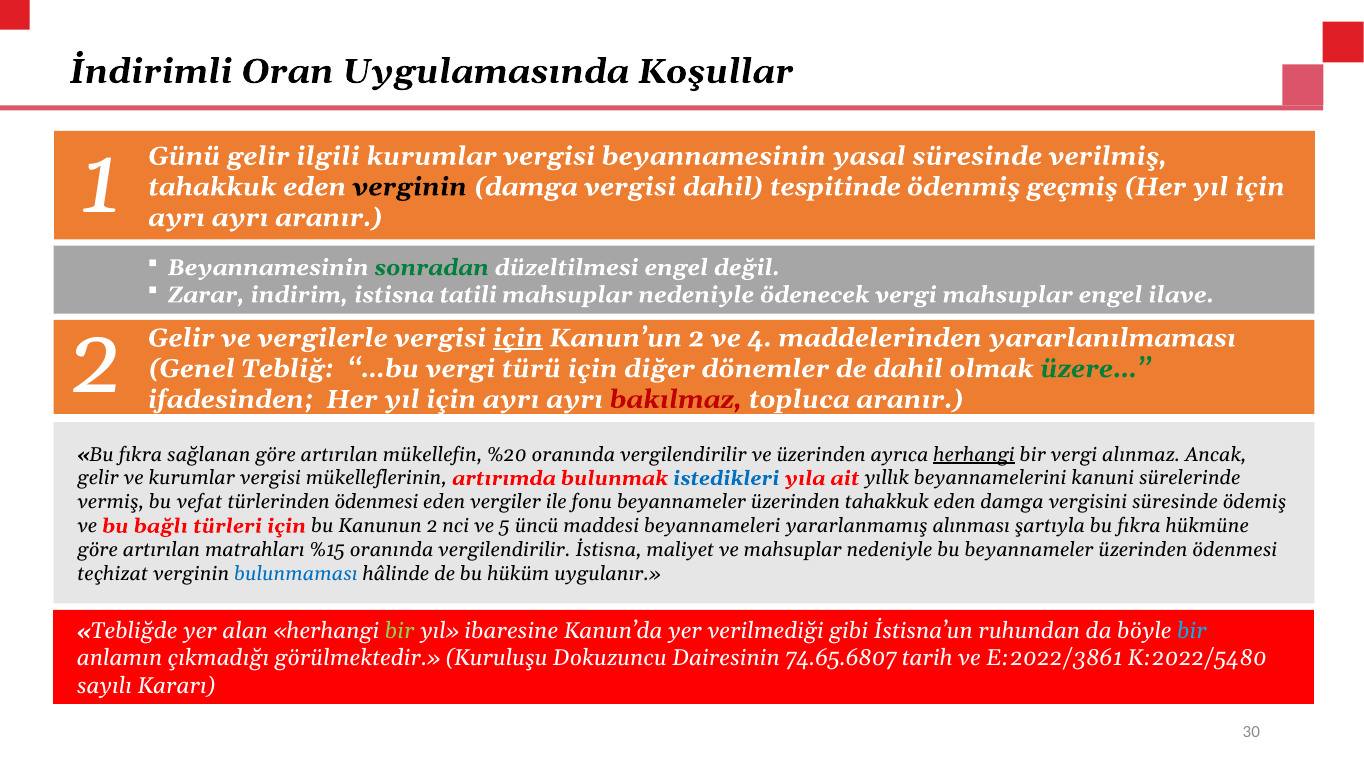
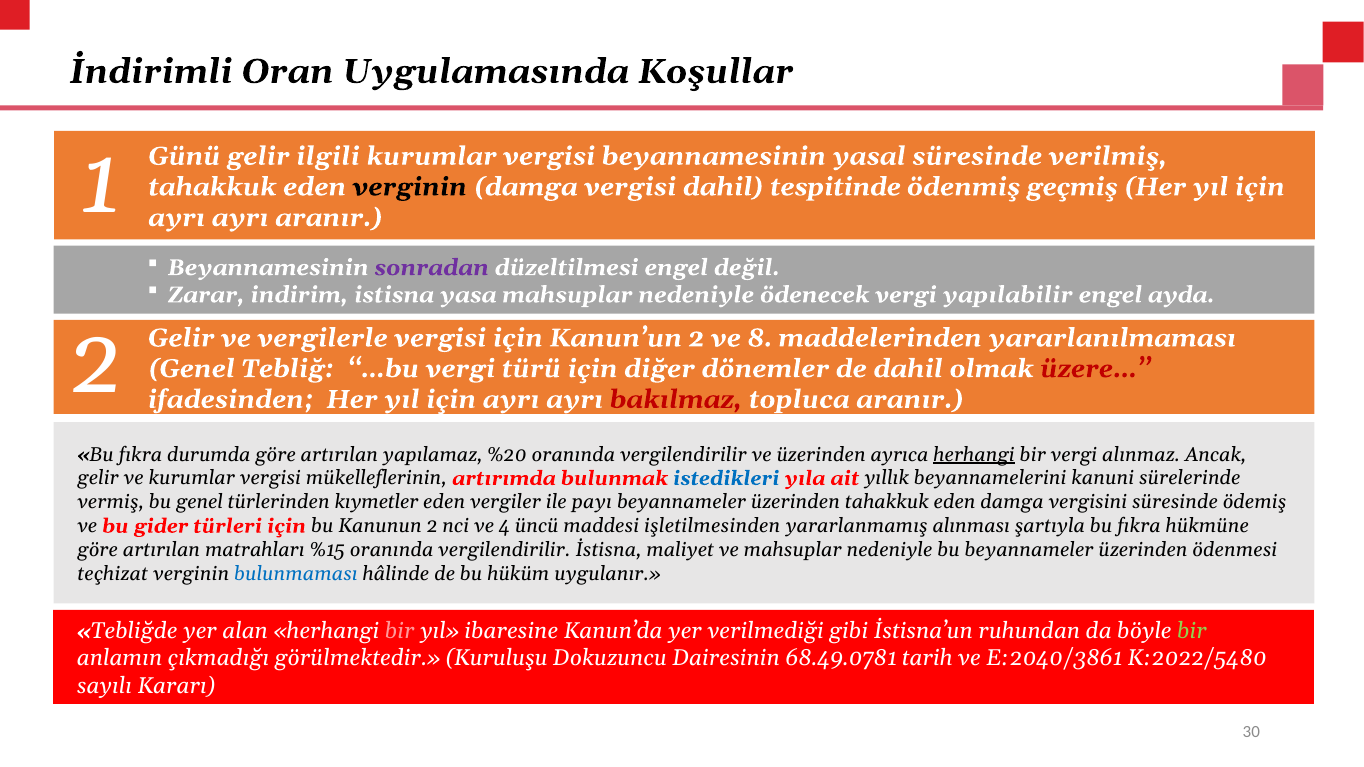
sonradan colour: green -> purple (432, 268)
tatili: tatili -> yasa (468, 295)
vergi mahsuplar: mahsuplar -> yapılabilir (1008, 295)
ilave: ilave -> ayda (1181, 295)
için underline: present -> none (518, 338)
4: 4 -> 8 (760, 338)
üzere… colour: green -> red (1095, 369)
sağlanan: sağlanan -> durumda (209, 455)
mükellefin: mükellefin -> yapılamaz (433, 455)
bu vefat: vefat -> genel (200, 502)
türlerinden ödenmesi: ödenmesi -> kıymetler (377, 502)
fonu: fonu -> payı (592, 502)
bağlı: bağlı -> gider (161, 526)
5: 5 -> 4 (505, 526)
beyannameleri: beyannameleri -> işletilmesinden (712, 526)
bir colour: light green -> pink (400, 631)
bir colour: light blue -> light green (1192, 631)
74.65.6807: 74.65.6807 -> 68.49.0781 (841, 659)
E:2022/3861: E:2022/3861 -> E:2040/3861 (1054, 659)
